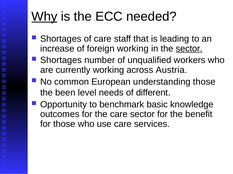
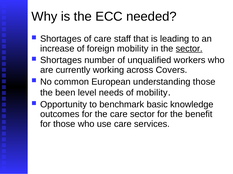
Why underline: present -> none (44, 17)
foreign working: working -> mobility (133, 49)
Austria: Austria -> Covers (172, 70)
of different: different -> mobility (152, 93)
